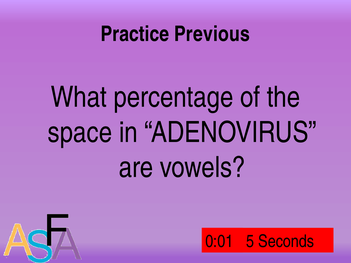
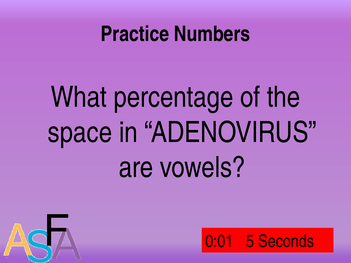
Previous: Previous -> Numbers (212, 34)
